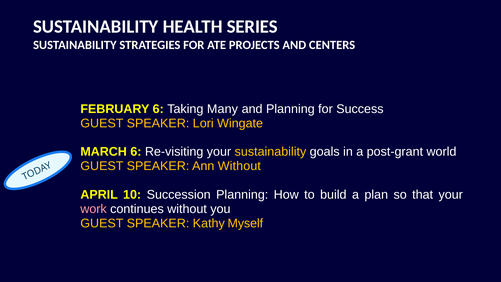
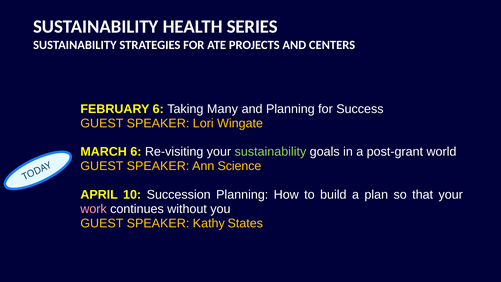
sustainability colour: yellow -> light green (270, 152)
Ann Without: Without -> Science (239, 166)
Myself: Myself -> States (245, 223)
